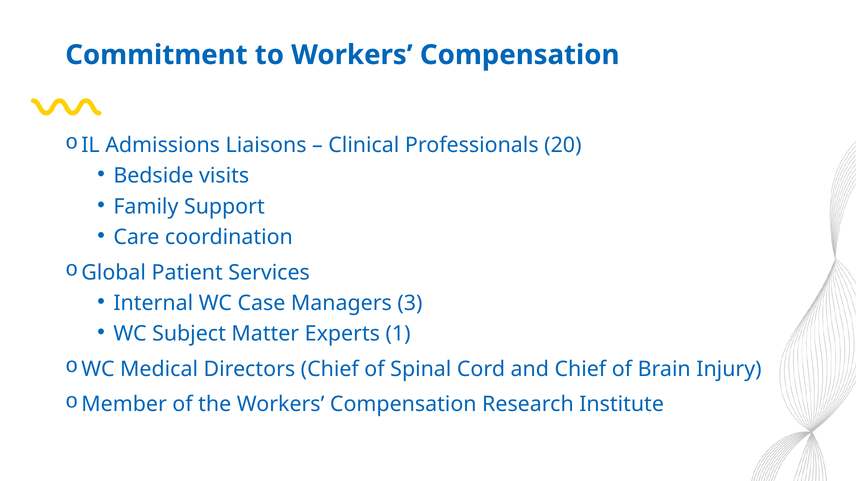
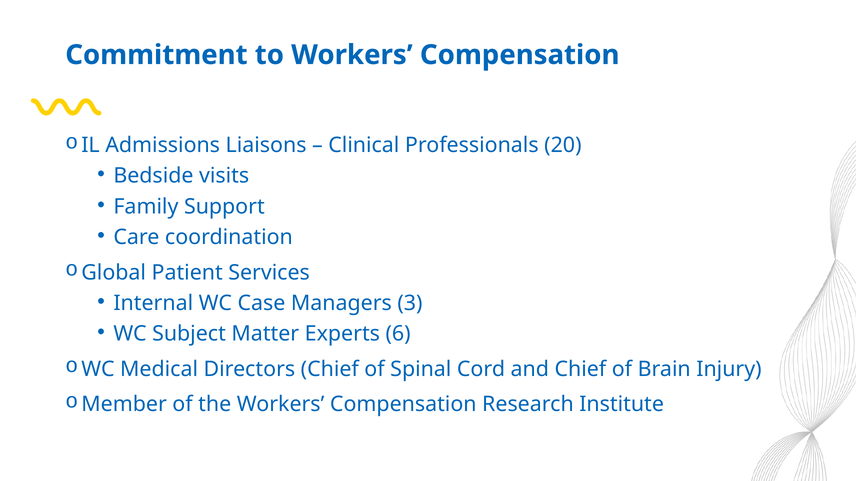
1: 1 -> 6 (398, 334)
